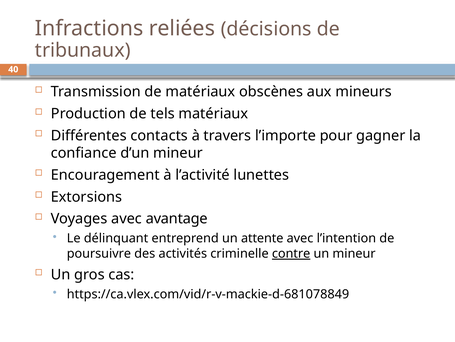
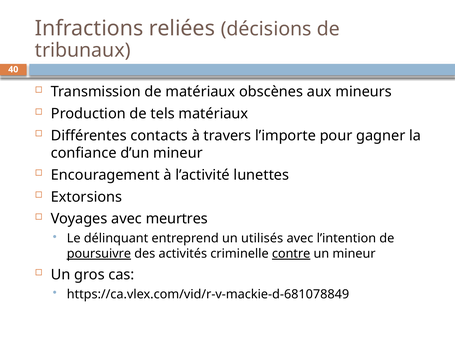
avantage: avantage -> meurtres (177, 218)
attente: attente -> utilisés (262, 238)
poursuivre underline: none -> present (99, 253)
